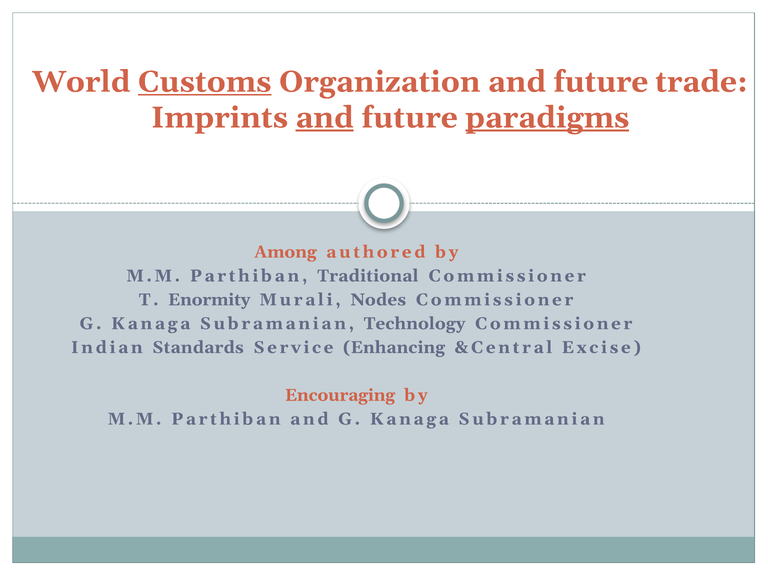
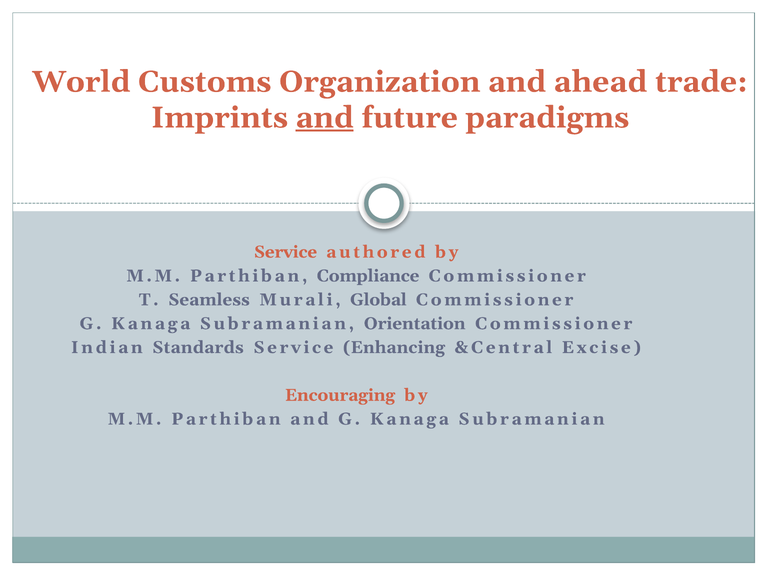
Customs underline: present -> none (205, 82)
Organization and future: future -> ahead (600, 82)
paradigms underline: present -> none (547, 118)
Among: Among -> Service (286, 252)
Traditional: Traditional -> Compliance (368, 276)
Enormity: Enormity -> Seamless (209, 300)
Nodes: Nodes -> Global (378, 300)
Technology: Technology -> Orientation (415, 324)
